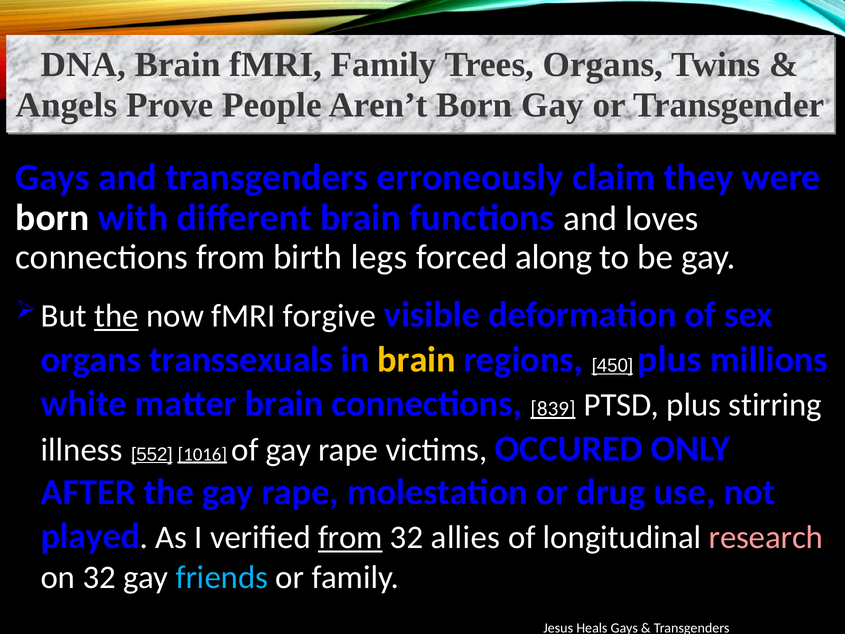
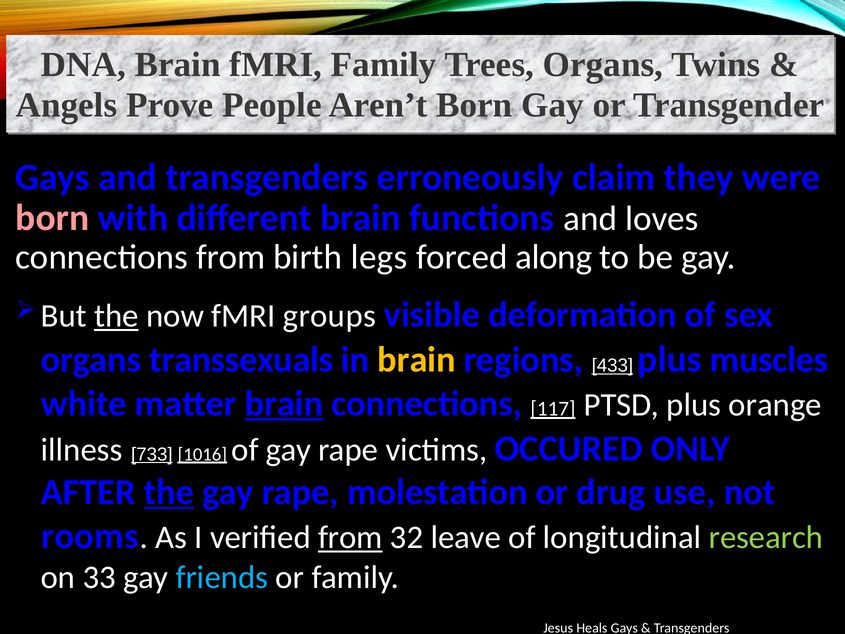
born colour: white -> pink (52, 218)
forgive: forgive -> groups (329, 316)
450: 450 -> 433 (612, 365)
millions: millions -> muscles (769, 360)
brain underline: none -> present (284, 404)
839: 839 -> 117 (553, 409)
stirring: stirring -> orange (775, 405)
552: 552 -> 733 (152, 454)
the underline: none -> present (169, 492)
played: played -> rooms (90, 536)
allies: allies -> leave (466, 537)
research colour: pink -> light green (766, 537)
on 32: 32 -> 33 (99, 577)
